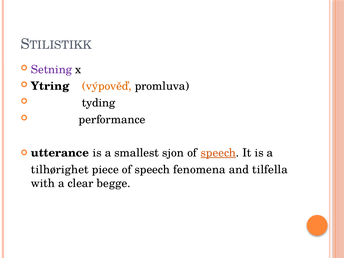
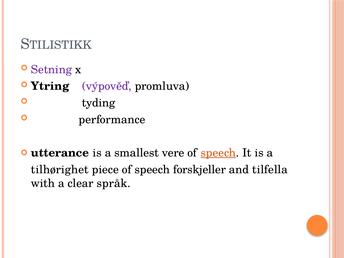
výpověď colour: orange -> purple (107, 86)
sjon: sjon -> vere (173, 153)
fenomena: fenomena -> forskjeller (199, 170)
begge: begge -> språk (114, 183)
